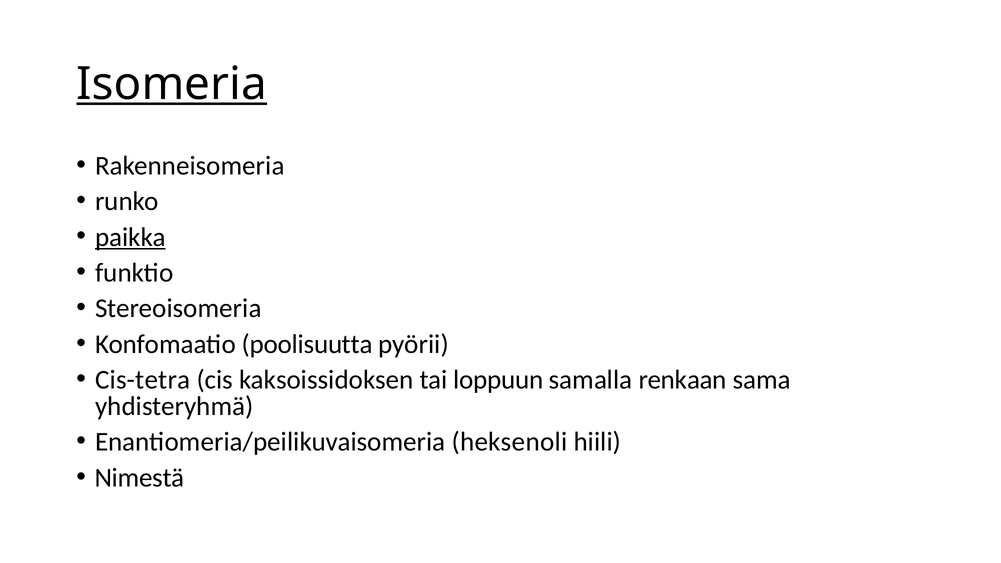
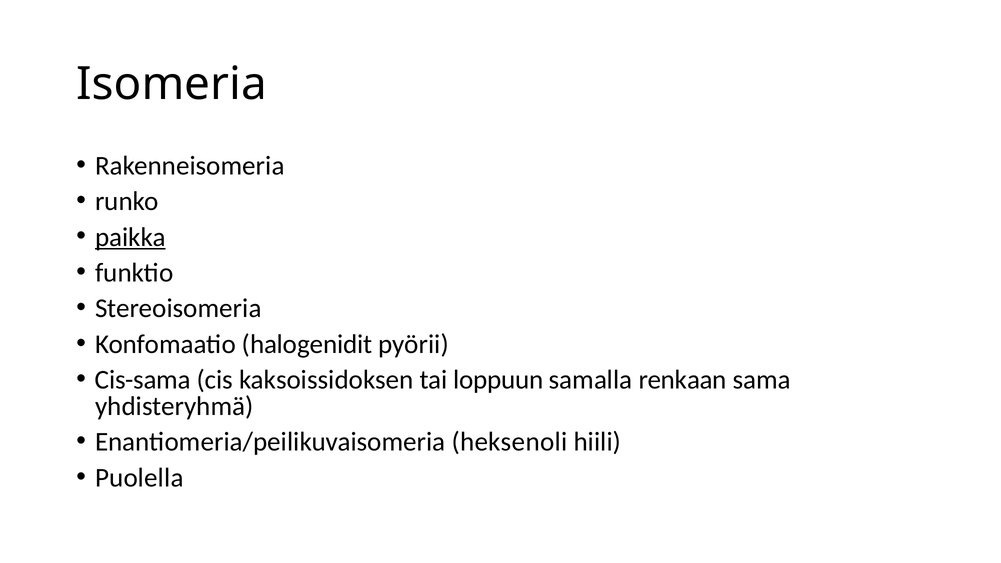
Isomeria underline: present -> none (172, 84)
poolisuutta: poolisuutta -> halogenidit (307, 344)
Cis-tetra: Cis-tetra -> Cis-sama (143, 380)
Nimestä: Nimestä -> Puolella (139, 478)
